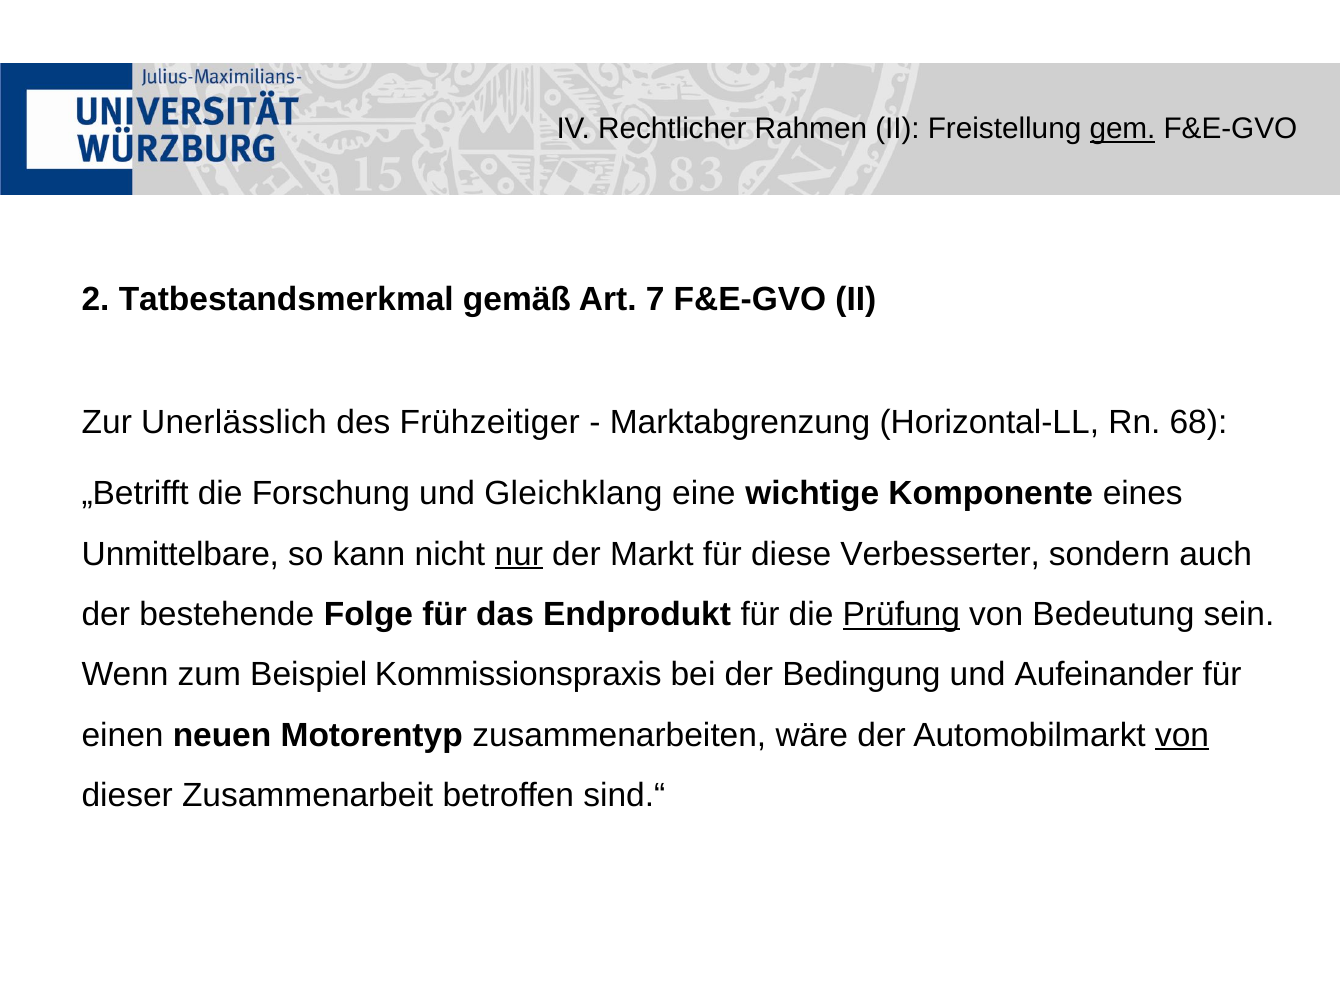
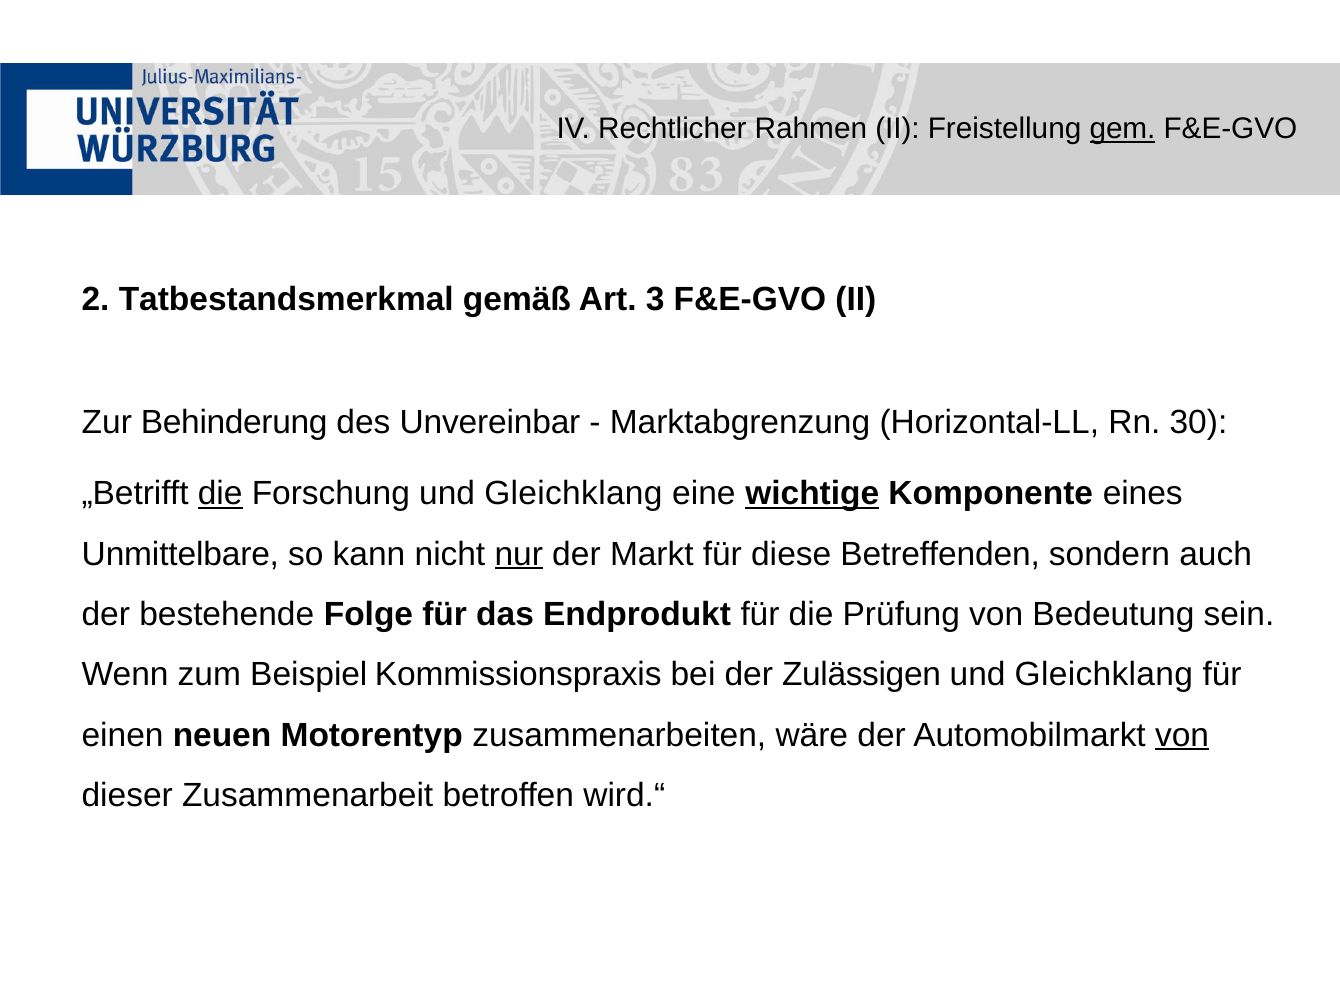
7: 7 -> 3 (655, 299)
Unerlässlich: Unerlässlich -> Behinderung (234, 422)
Frühzeitiger: Frühzeitiger -> Unvereinbar (490, 422)
68: 68 -> 30 (1198, 422)
die underline: none -> present (220, 494)
wichtige underline: none -> present (812, 494)
Verbesserter: Verbesserter -> Betreffenden (940, 554)
Prüfung underline: present -> none (901, 614)
Bedingung: Bedingung -> Zulässigen (861, 675)
Aufeinander: Aufeinander -> Gleichklang (1104, 675)
sind.“: sind.“ -> wird.“ (624, 795)
